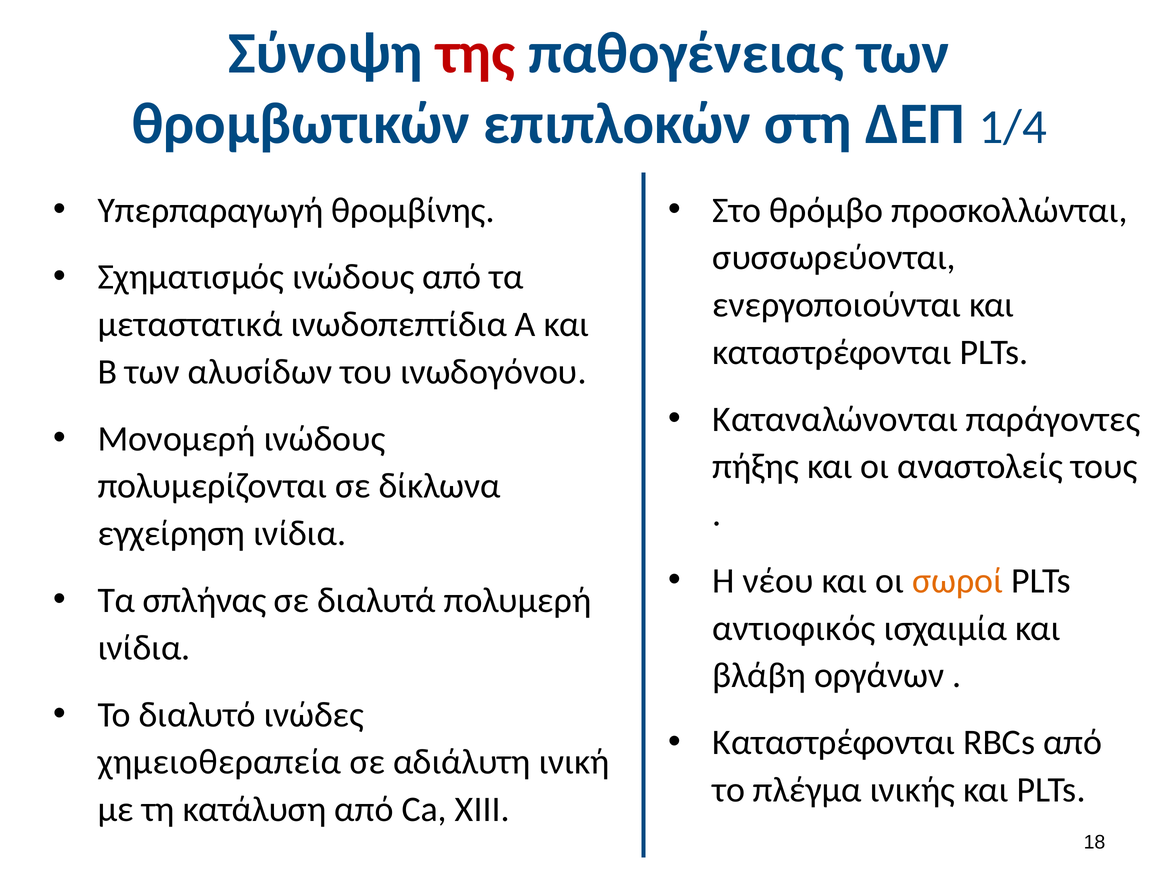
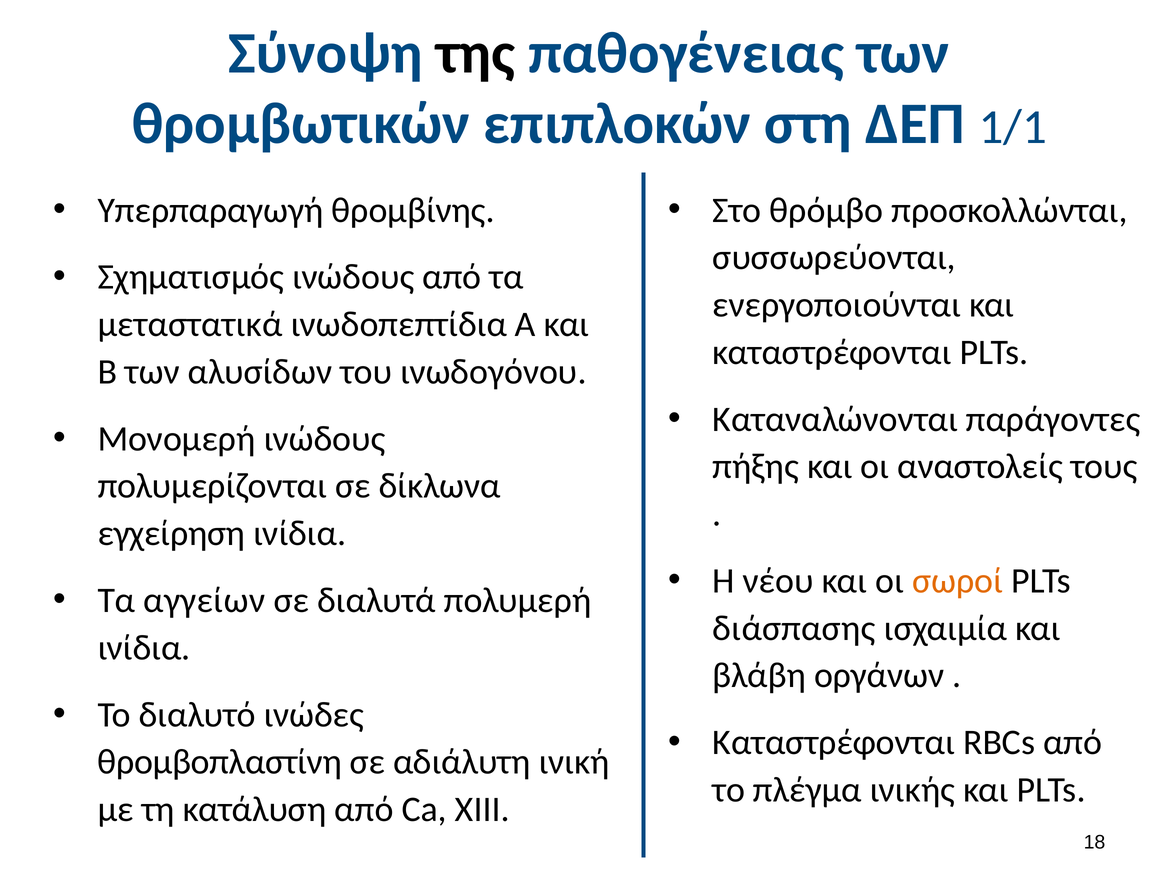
της colour: red -> black (475, 53)
1/4: 1/4 -> 1/1 (1013, 127)
σπλήνας: σπλήνας -> αγγείων (204, 600)
αντιοφικός: αντιοφικός -> διάσπασης (794, 628)
χημειοθεραπεία: χημειοθεραπεία -> θρομβοπλαστίνη (220, 762)
